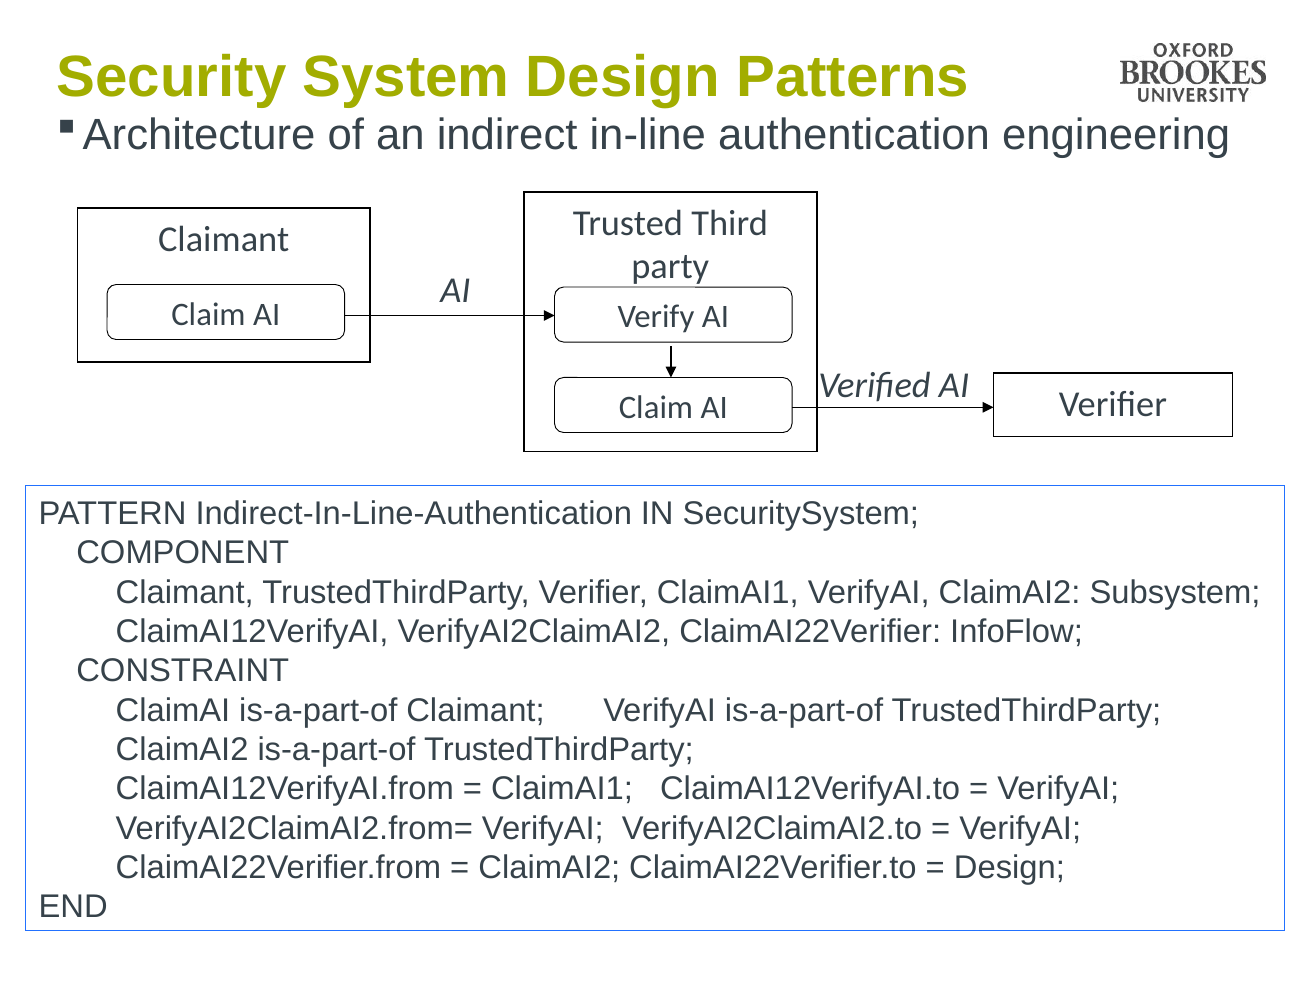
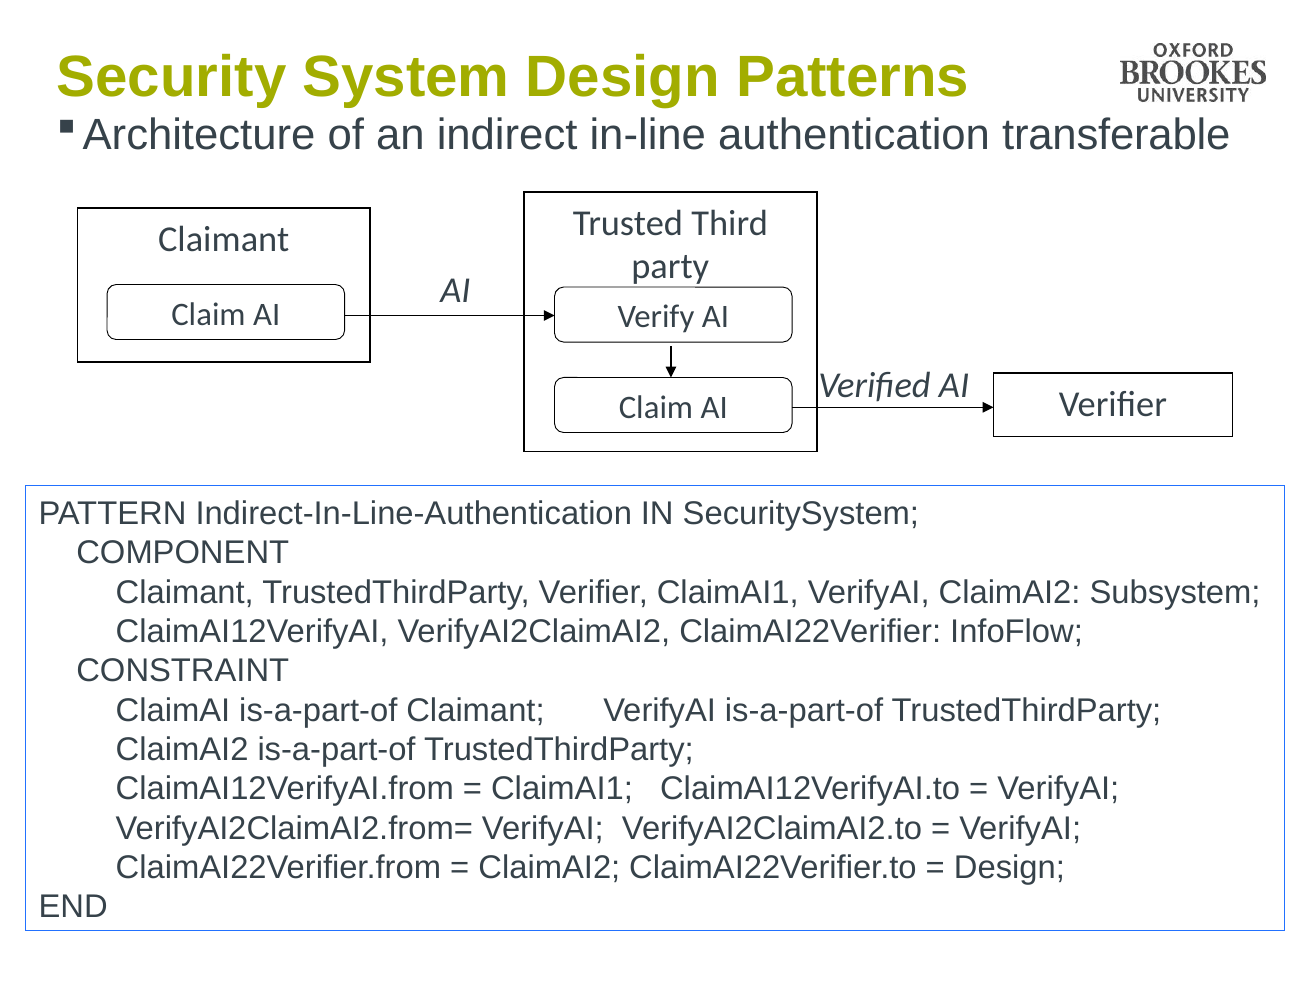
engineering: engineering -> transferable (1116, 135)
